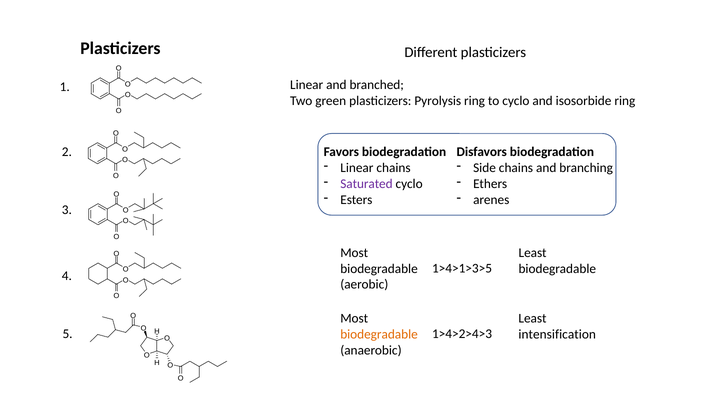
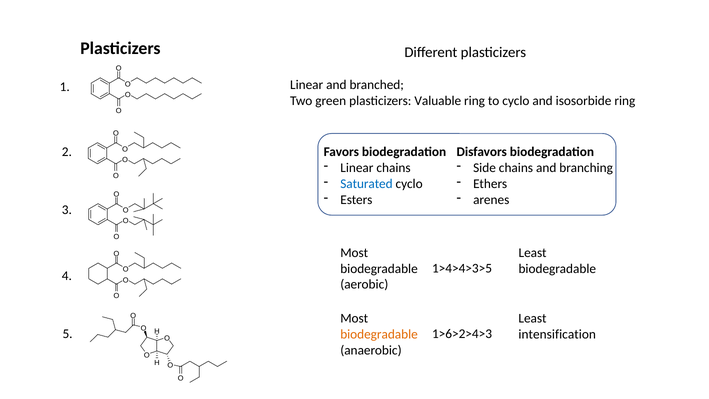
Pyrolysis: Pyrolysis -> Valuable (438, 101)
Saturated colour: purple -> blue (366, 184)
1>4>1>3>5: 1>4>1>3>5 -> 1>4>4>3>5 (462, 268)
1>4>2>4>3: 1>4>2>4>3 -> 1>6>2>4>3 (462, 334)
